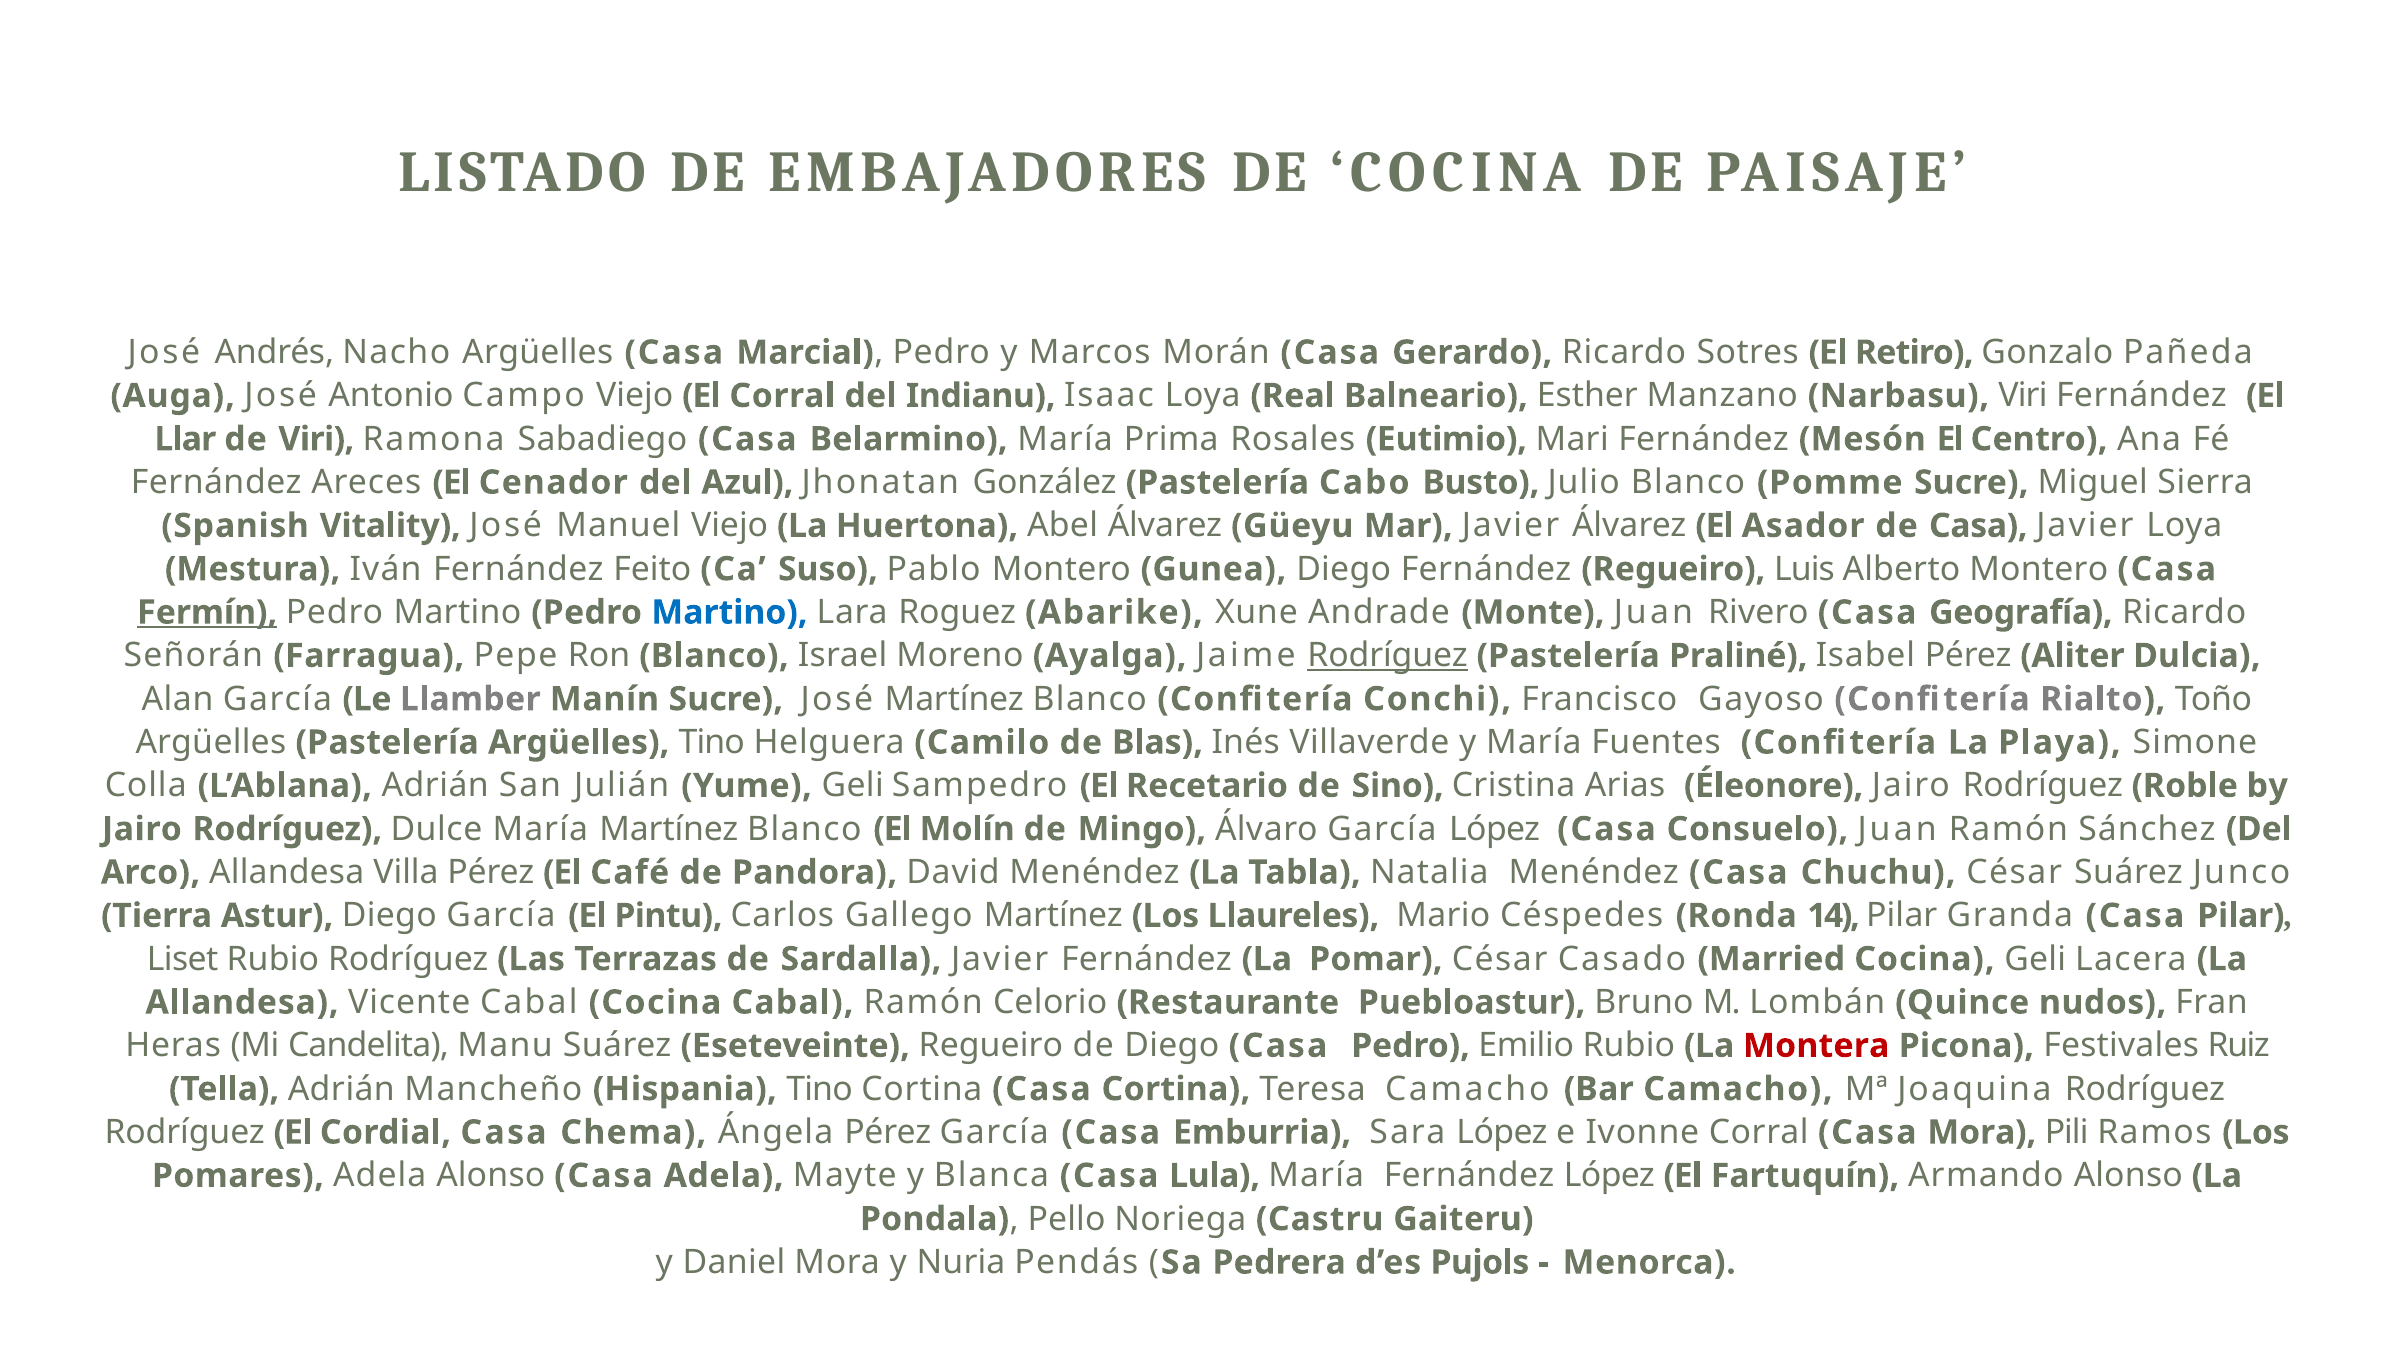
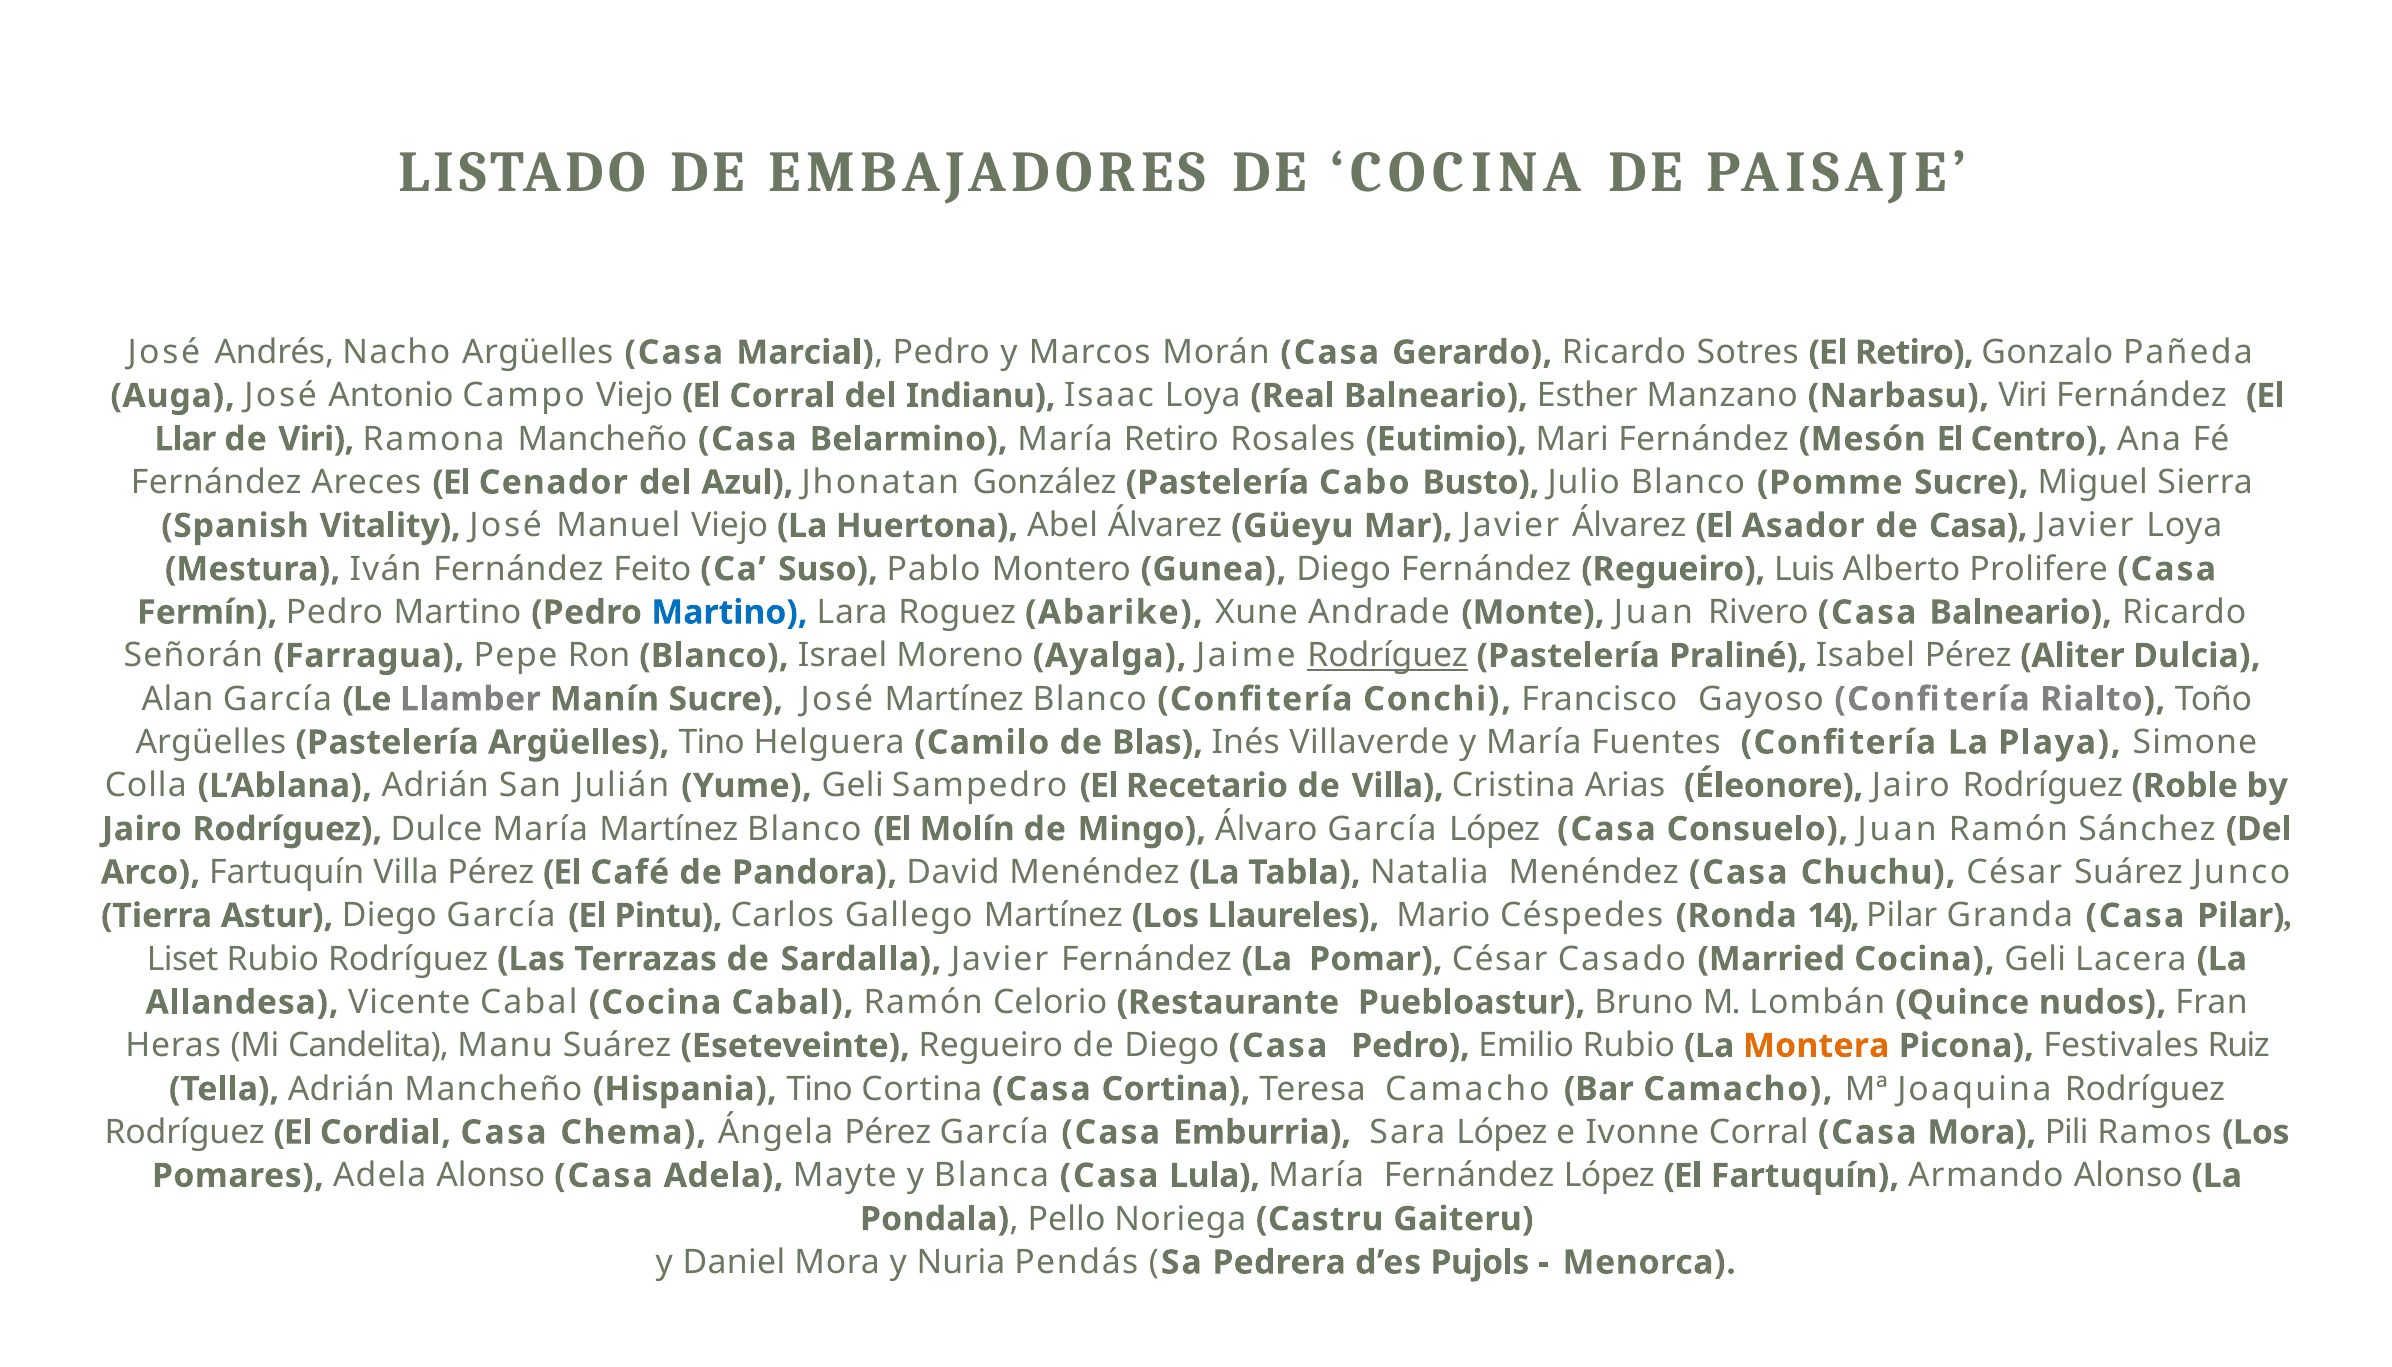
Ramona Sabadiego: Sabadiego -> Mancheño (602, 439)
María Prima: Prima -> Retiro (1171, 439)
Alberto Montero: Montero -> Prolifere (2039, 569)
Fermín underline: present -> none (207, 613)
Casa Geografía: Geografía -> Balneario (2021, 613)
de Sino: Sino -> Villa (1398, 786)
Arco Allandesa: Allandesa -> Fartuquín (287, 873)
Montera colour: red -> orange (1816, 1046)
